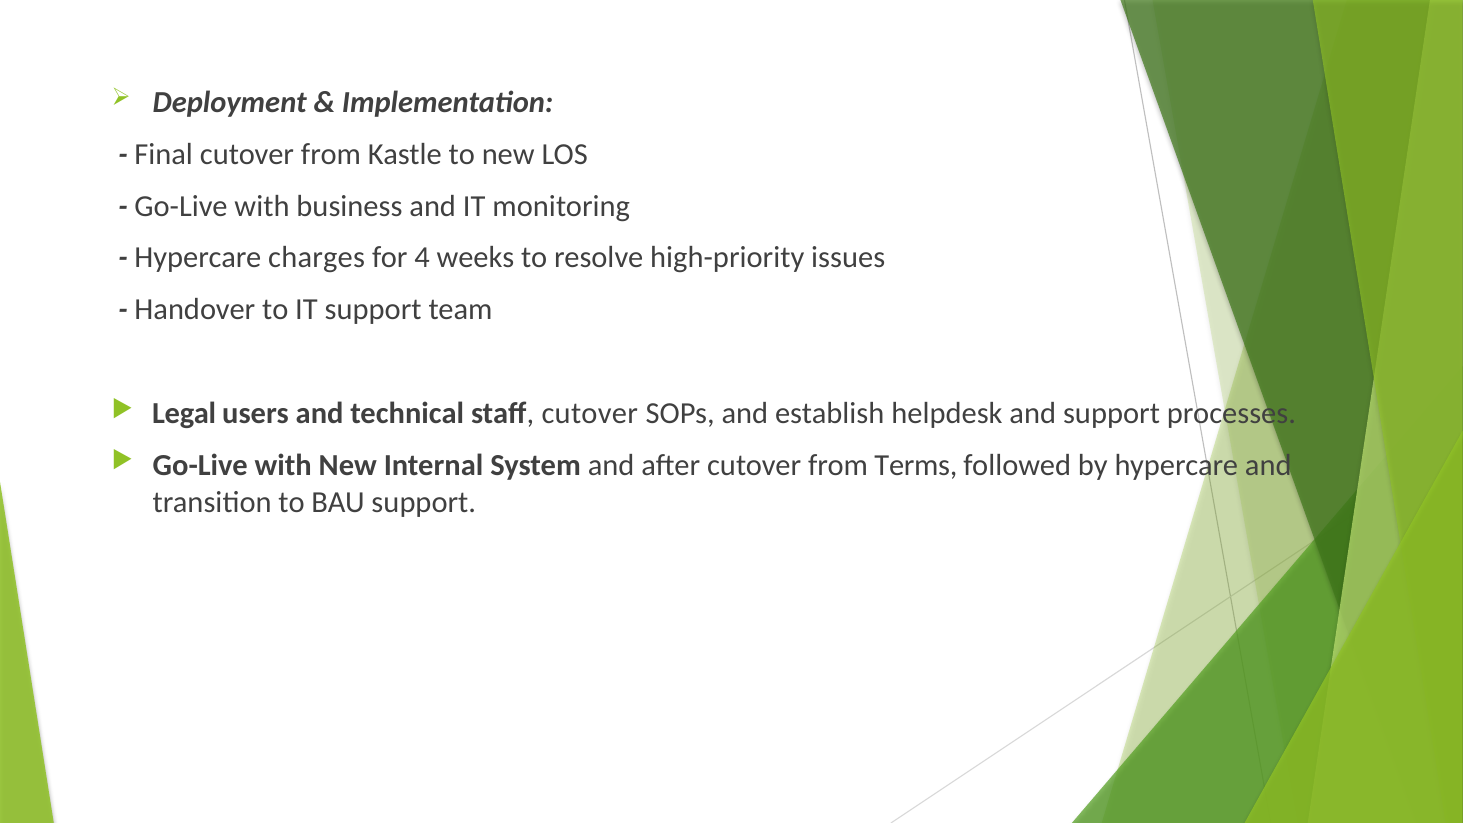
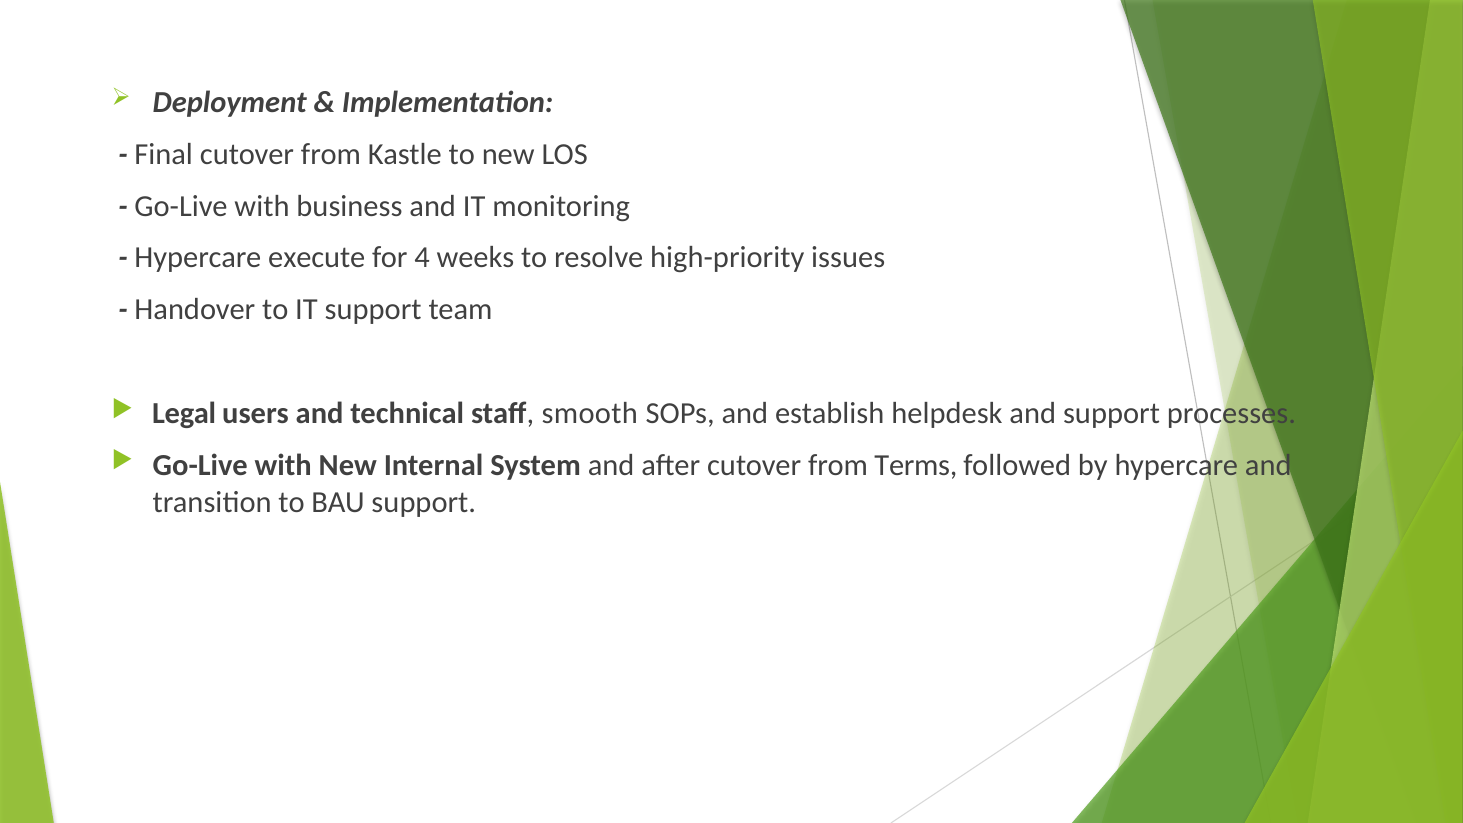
charges: charges -> execute (317, 258)
staff cutover: cutover -> smooth (590, 413)
